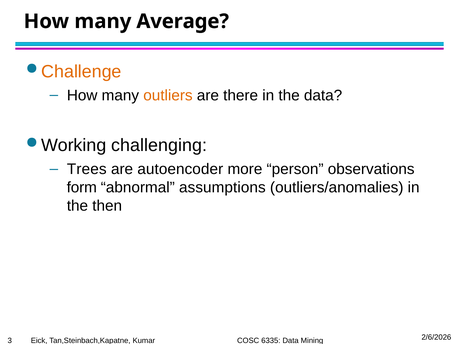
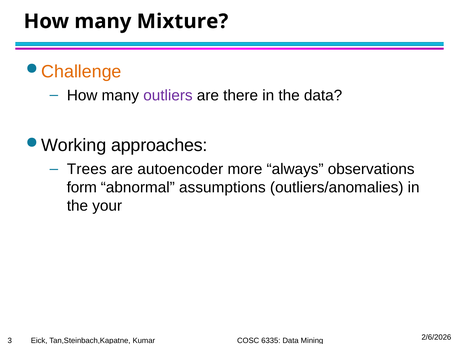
Average: Average -> Mixture (182, 21)
outliers colour: orange -> purple (168, 95)
challenging: challenging -> approaches (159, 146)
person: person -> always (295, 169)
then: then -> your (107, 206)
